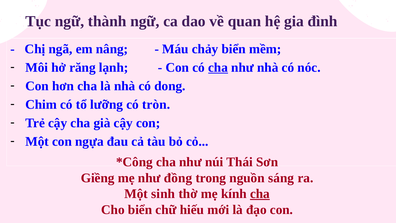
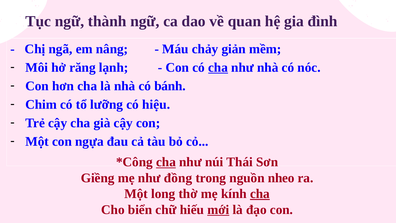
chảy biển: biển -> giản (234, 49)
dong: dong -> bánh (170, 86)
tròn: tròn -> hiệu (156, 104)
cha underline: none -> present (166, 162)
sáng: sáng -> nheo (281, 178)
sinh: sinh -> long (163, 194)
mới underline: none -> present (218, 209)
